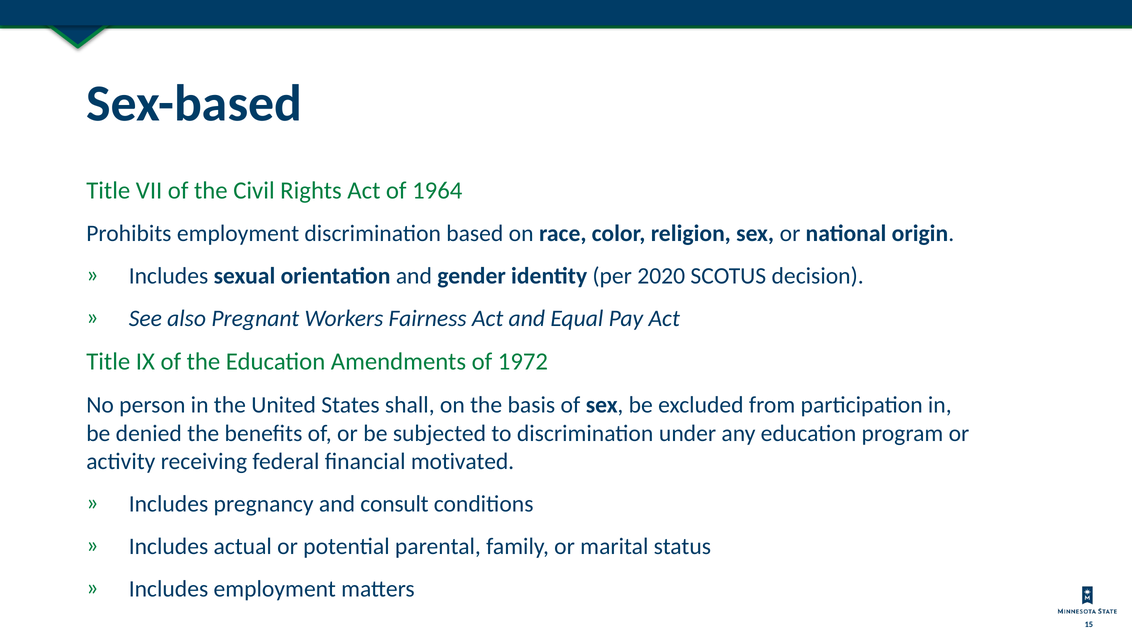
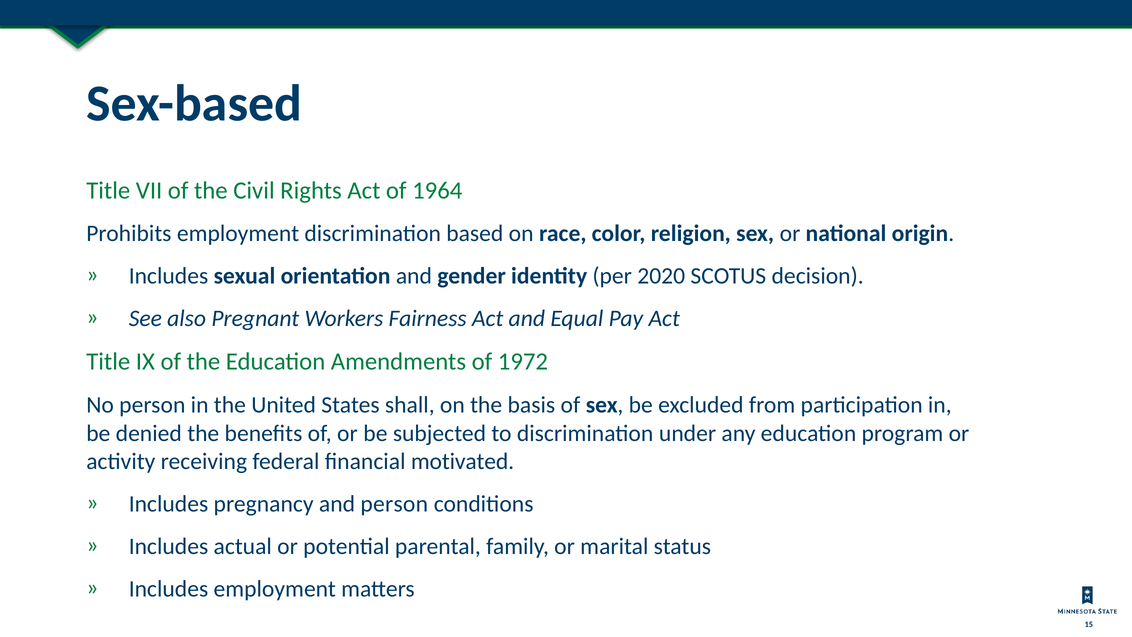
and consult: consult -> person (394, 504)
